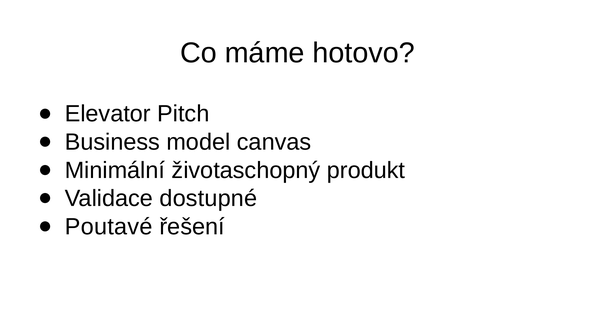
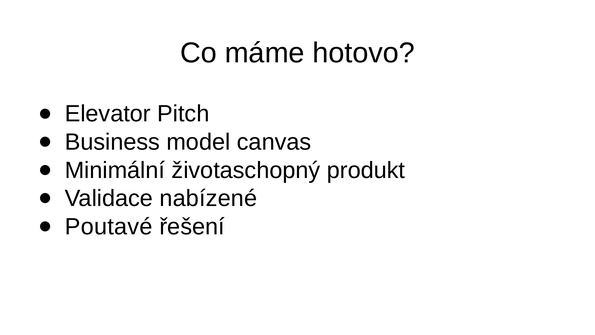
dostupné: dostupné -> nabízené (208, 198)
